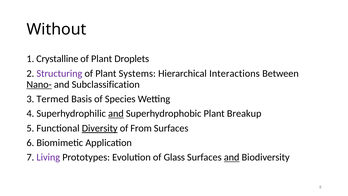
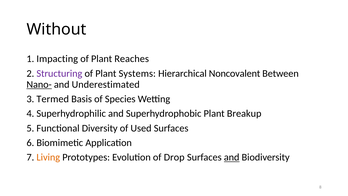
Crystalline: Crystalline -> Impacting (57, 59)
Droplets: Droplets -> Reaches (132, 59)
Interactions: Interactions -> Noncovalent (235, 73)
Subclassification: Subclassification -> Underestimated (106, 84)
and underline: present -> none (116, 113)
Diversity underline: present -> none (100, 128)
From: From -> Used (141, 128)
Living colour: purple -> orange (48, 157)
Glass: Glass -> Drop (174, 157)
